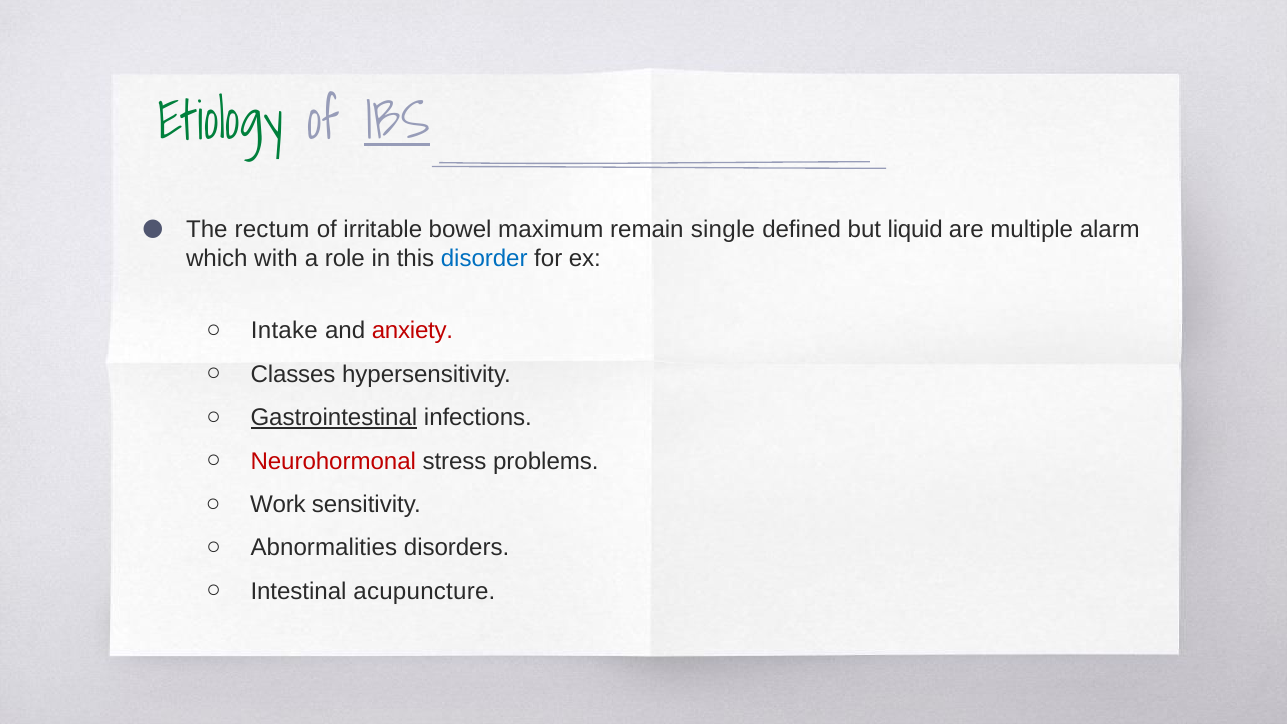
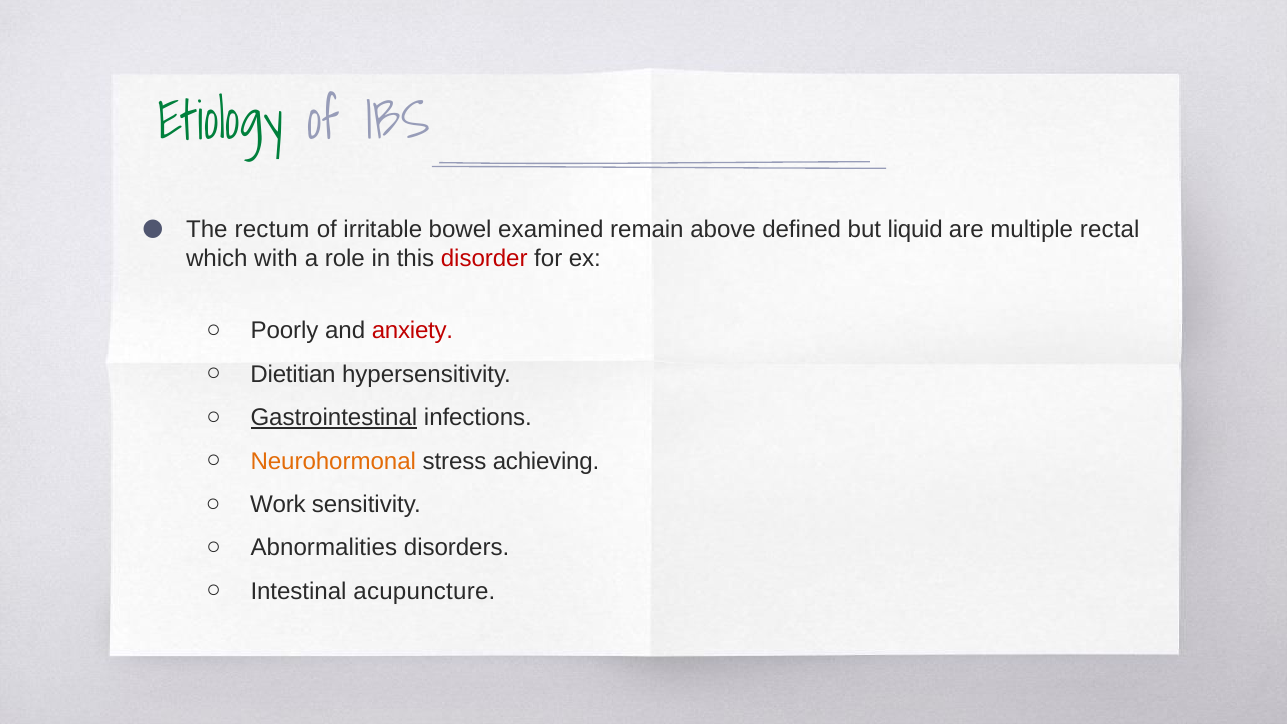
IBS underline: present -> none (397, 122)
maximum: maximum -> examined (551, 230)
single: single -> above (723, 230)
alarm: alarm -> rectal (1110, 230)
disorder colour: blue -> red (484, 259)
Intake: Intake -> Poorly (285, 331)
Classes: Classes -> Dietitian (293, 374)
Neurohormonal colour: red -> orange (333, 461)
problems: problems -> achieving (546, 461)
